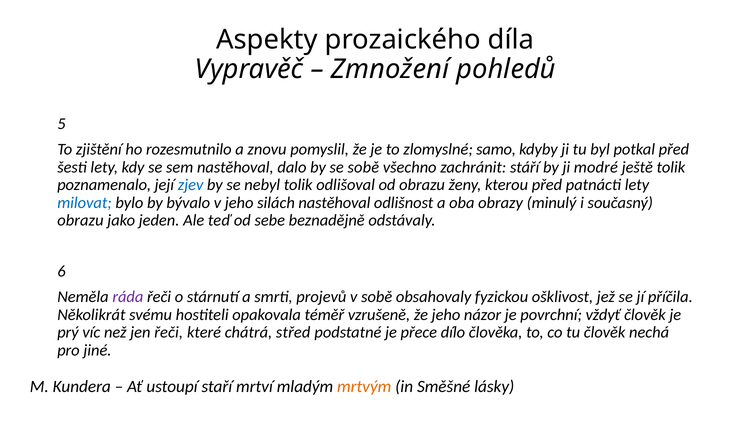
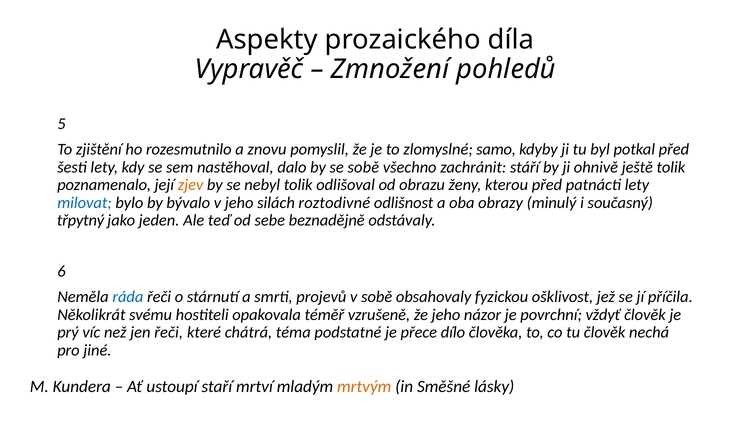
modré: modré -> ohnivě (596, 167)
zjev colour: blue -> orange (191, 185)
silách nastěhoval: nastěhoval -> roztodivné (334, 203)
obrazu: obrazu -> třpytný (81, 221)
ráda colour: purple -> blue (128, 297)
střed: střed -> téma (293, 333)
